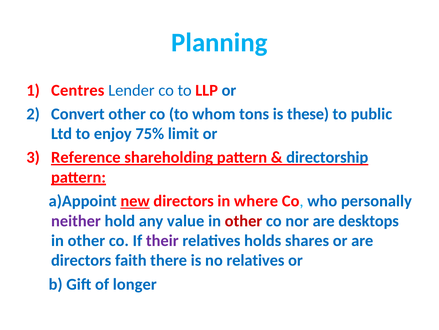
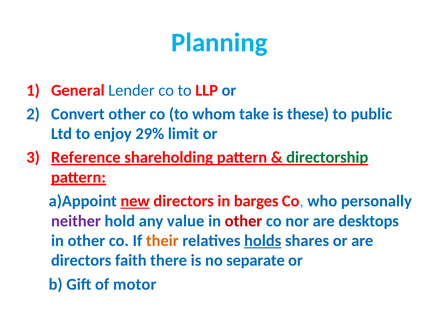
Centres: Centres -> General (78, 90)
tons: tons -> take (254, 114)
75%: 75% -> 29% (150, 134)
directorship colour: blue -> green (327, 157)
where: where -> barges (256, 201)
their colour: purple -> orange (162, 240)
holds underline: none -> present (263, 240)
no relatives: relatives -> separate (256, 260)
longer: longer -> motor (135, 284)
